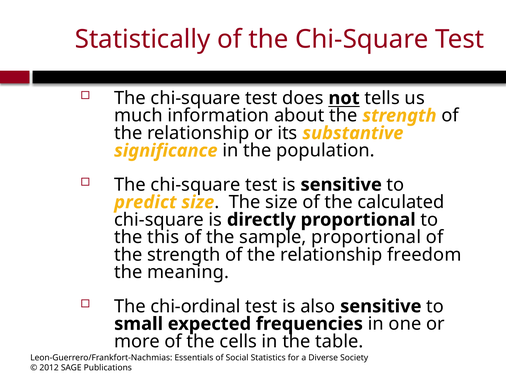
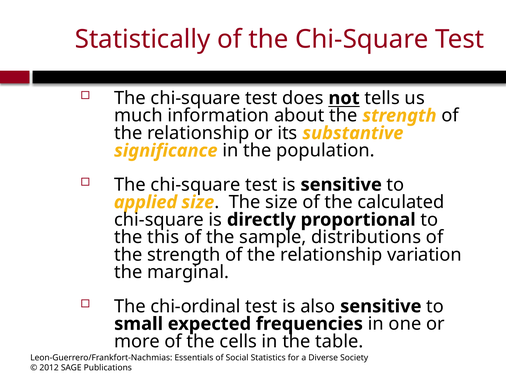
predict: predict -> applied (146, 202)
sample proportional: proportional -> distributions (366, 238)
freedom: freedom -> variation (424, 255)
meaning: meaning -> marginal (188, 273)
